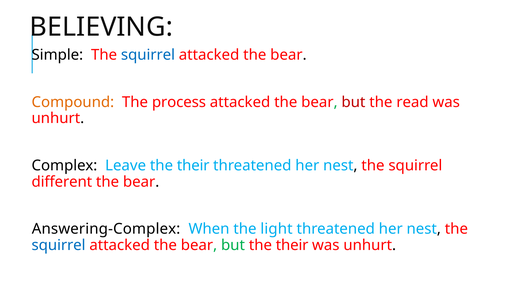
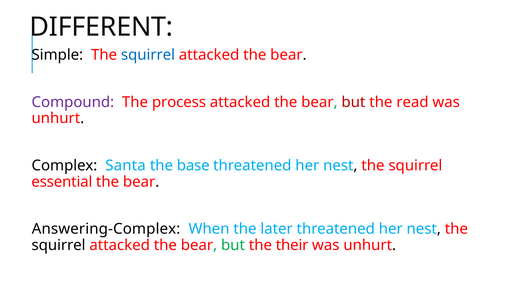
BELIEVING: BELIEVING -> DIFFERENT (101, 27)
Compound colour: orange -> purple (73, 102)
Leave: Leave -> Santa (126, 166)
their: their -> base (193, 166)
different: different -> essential (62, 182)
light: light -> later (277, 230)
squirrel colour: blue -> black (59, 246)
